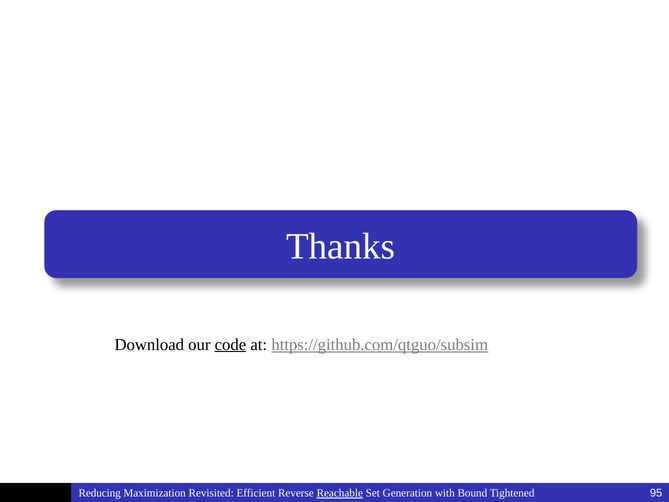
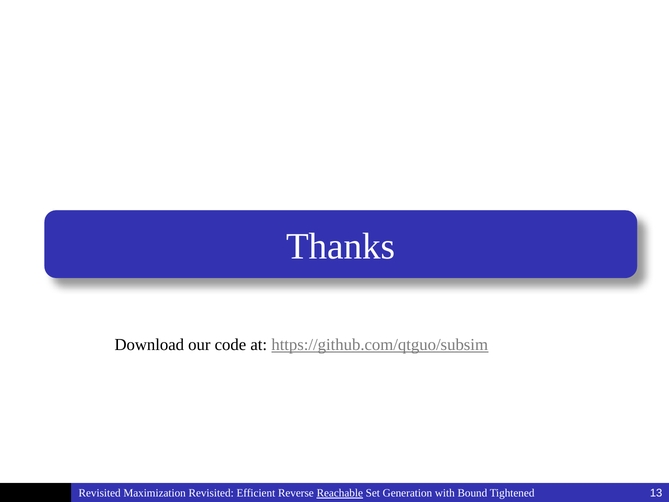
code underline: present -> none (230, 344)
Reducing: Reducing -> Revisited (100, 493)
95: 95 -> 13 (656, 493)
